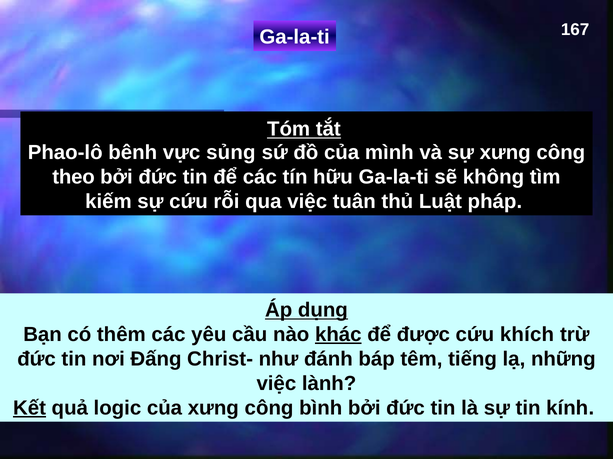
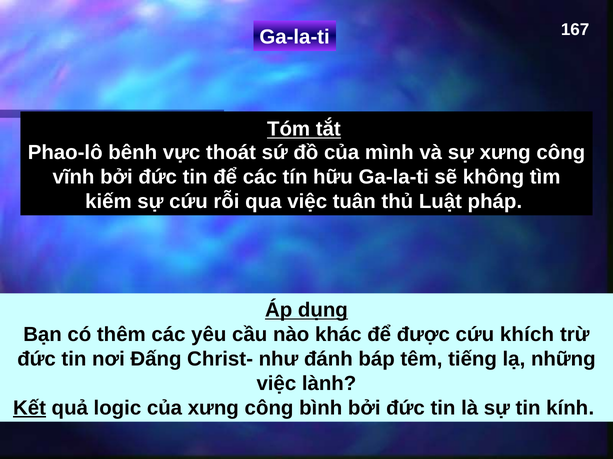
sủng: sủng -> thoát (231, 153)
theo: theo -> vĩnh (73, 177)
khác underline: present -> none (338, 335)
